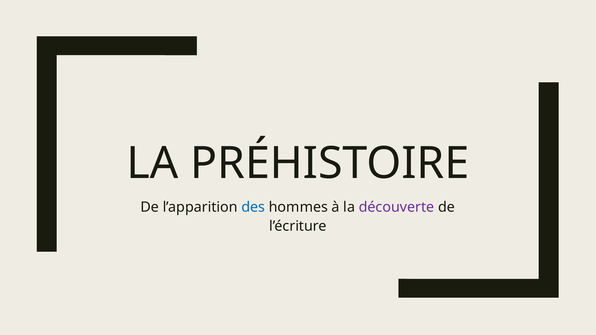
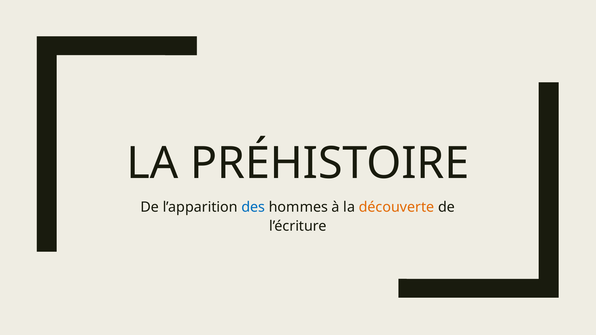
découverte colour: purple -> orange (397, 207)
